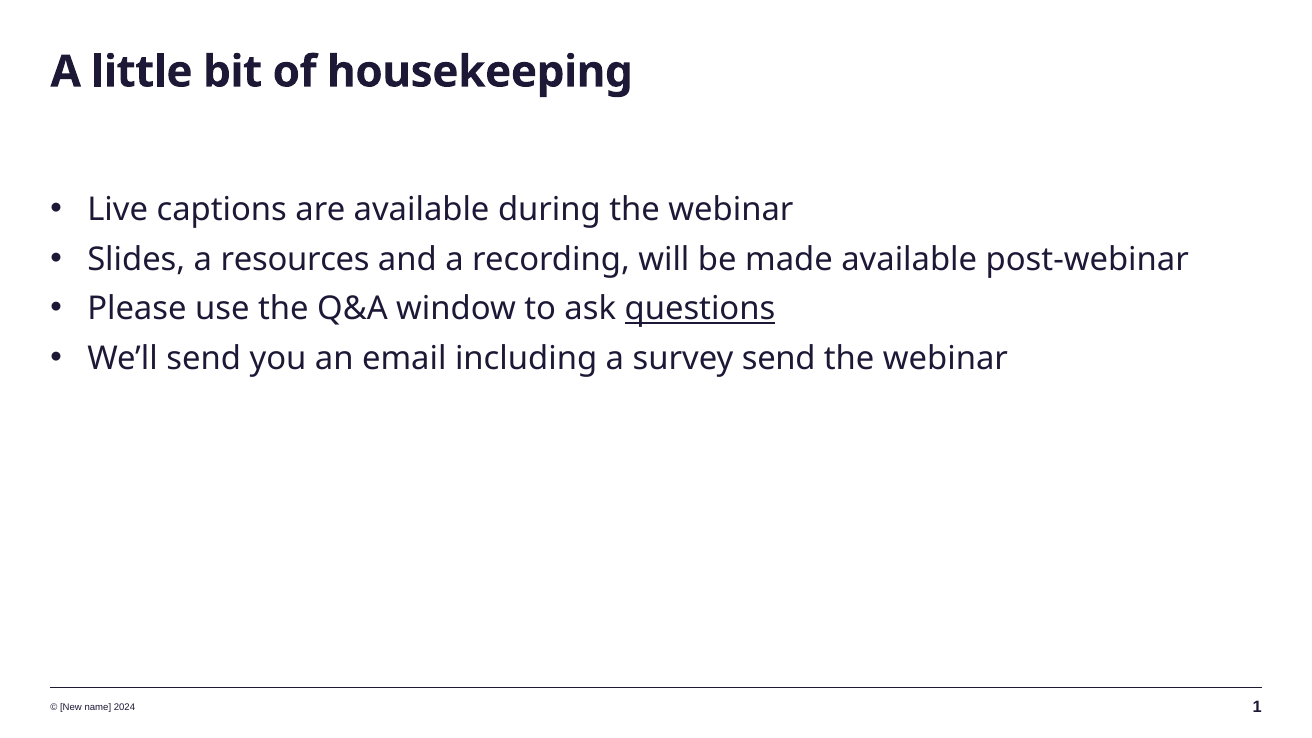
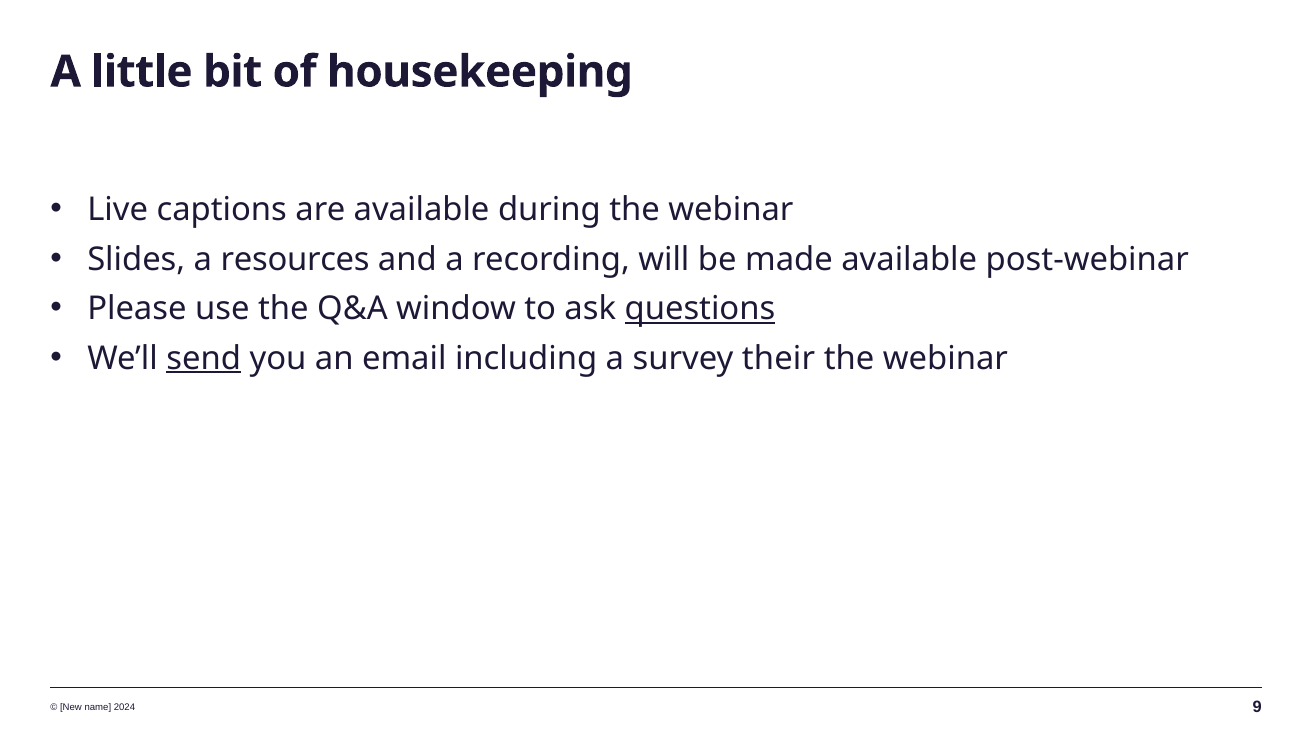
send underline: none -> present (204, 358)
survey send: send -> their (778, 358)
1: 1 -> 9 (1257, 707)
